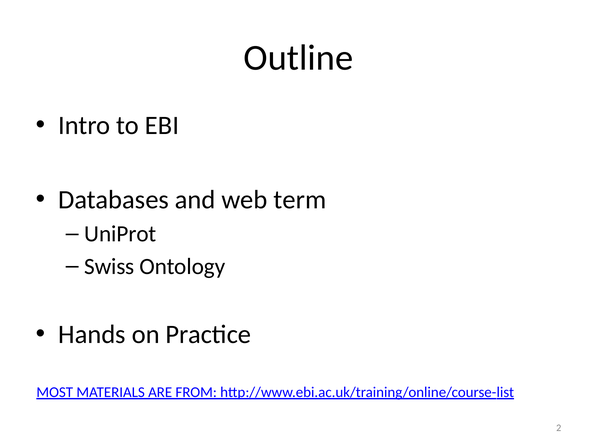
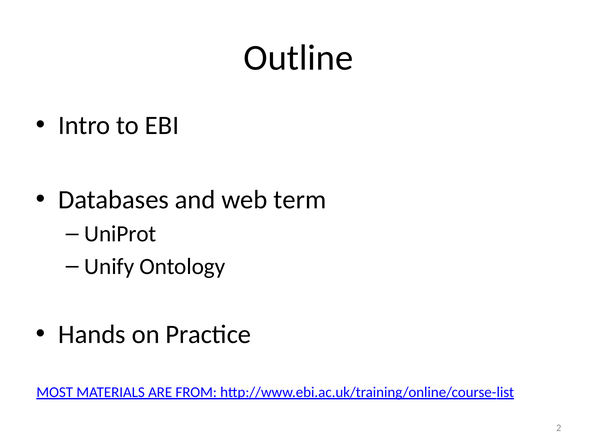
Swiss: Swiss -> Unify (109, 266)
